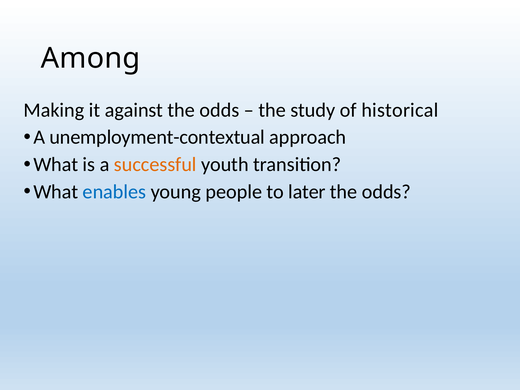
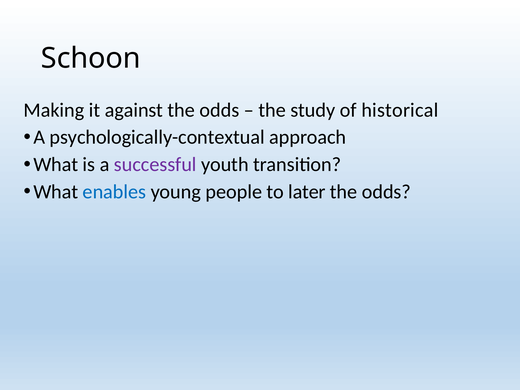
Among: Among -> Schoon (91, 58)
unemployment-contextual: unemployment-contextual -> psychologically-contextual (157, 137)
successful colour: orange -> purple (155, 165)
